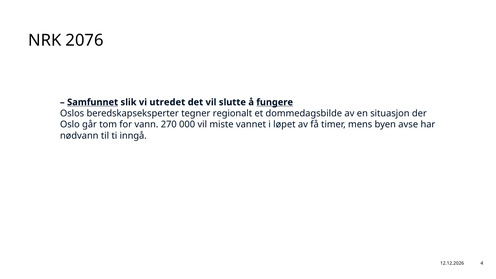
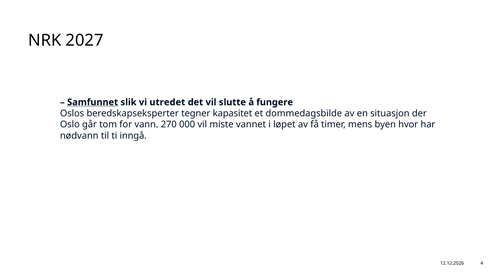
2076: 2076 -> 2027 (85, 40)
fungere underline: present -> none (275, 102)
regionalt: regionalt -> kapasitet (232, 113)
avse: avse -> hvor (408, 125)
